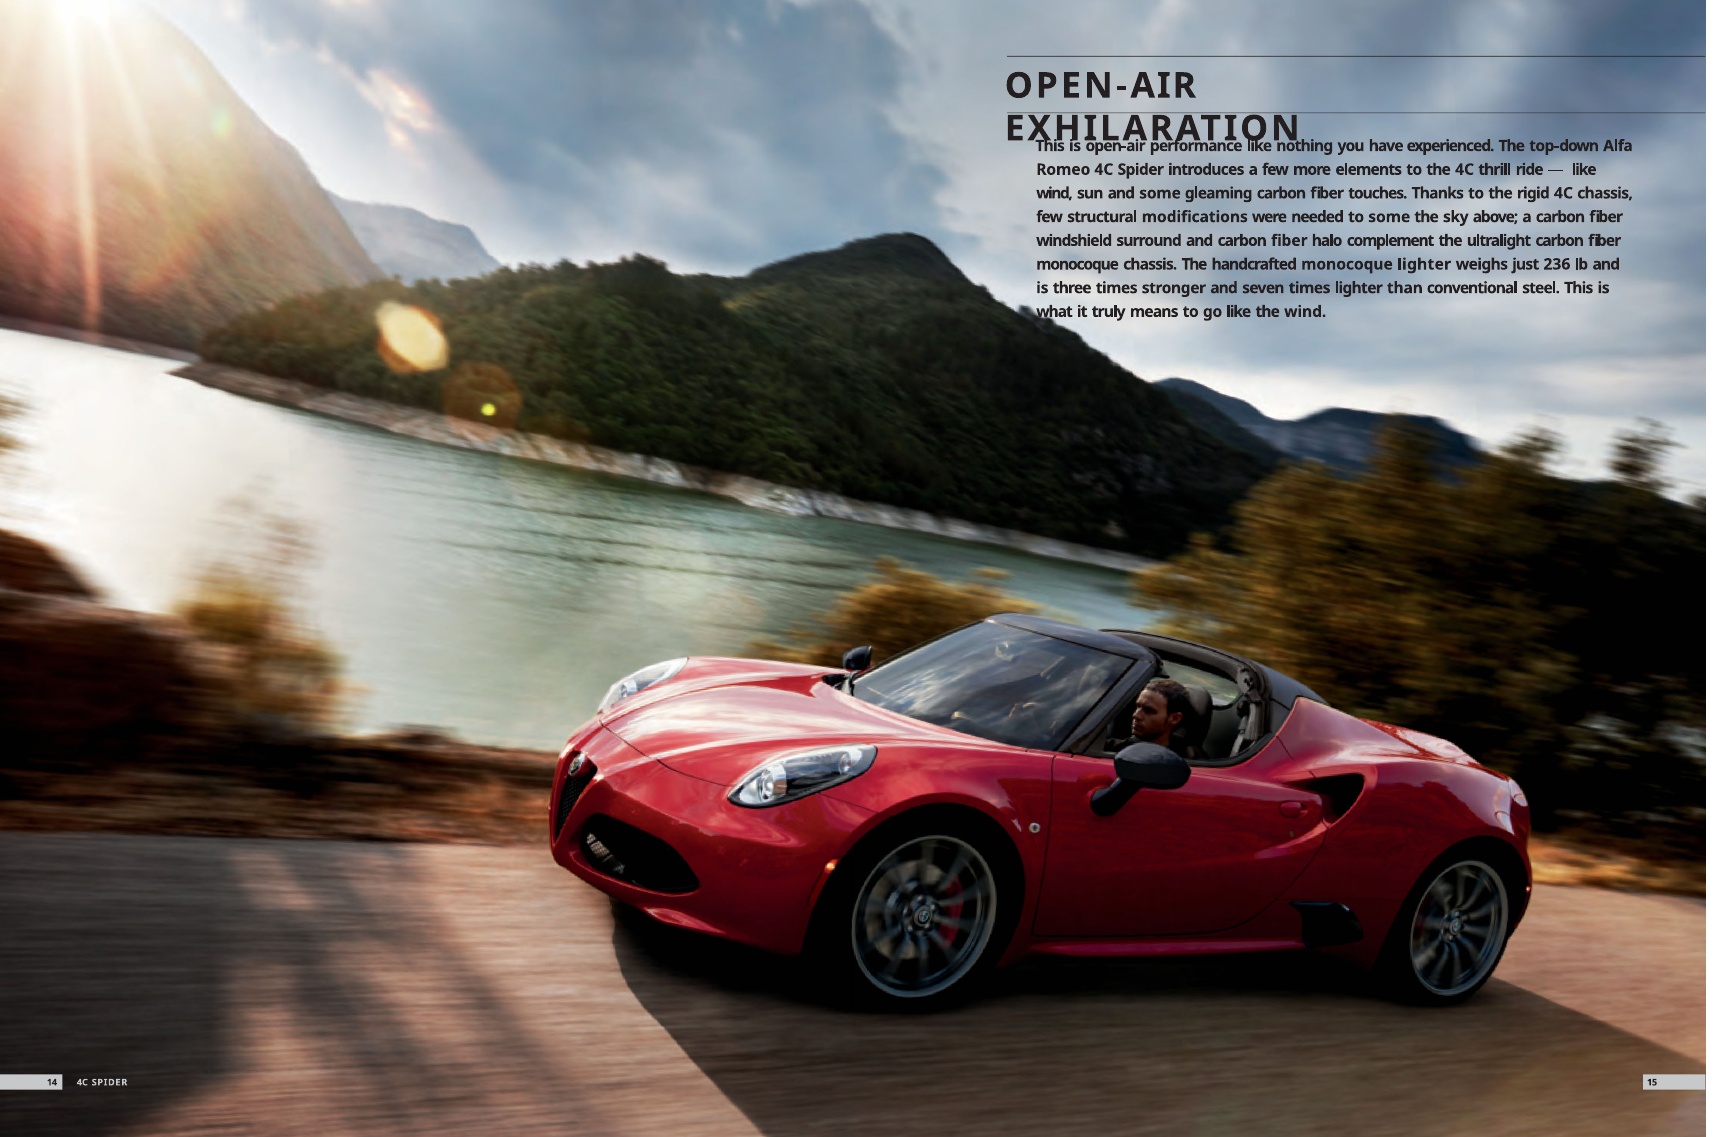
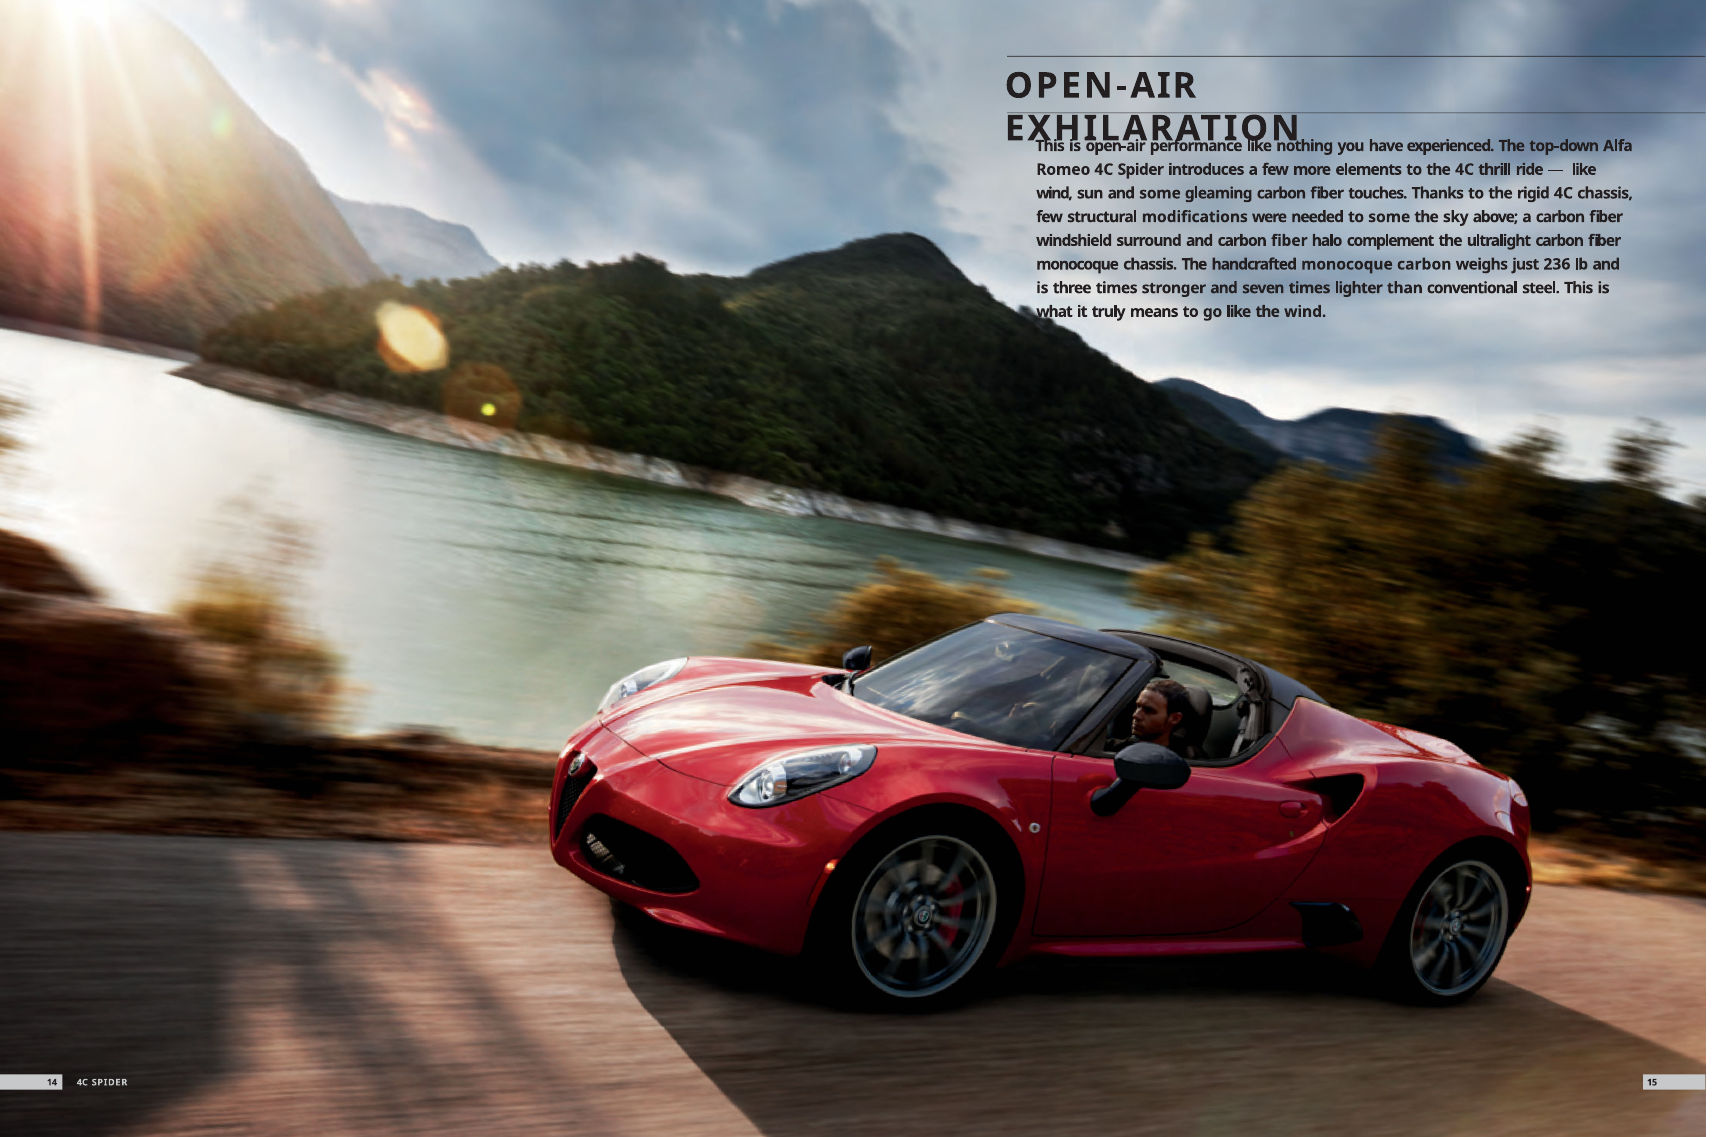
monocoque lighter: lighter -> carbon (1424, 264)
